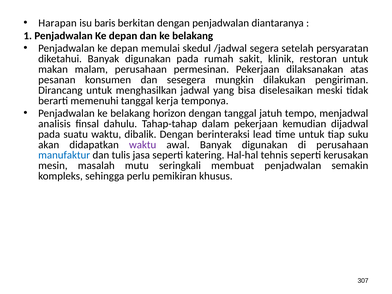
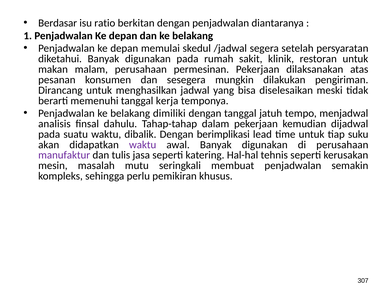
Harapan: Harapan -> Berdasar (58, 23)
baris: baris -> ratio (105, 23)
horizon: horizon -> dimiliki (169, 113)
berinteraksi: berinteraksi -> berimplikasi (223, 134)
manufaktur colour: blue -> purple (64, 155)
